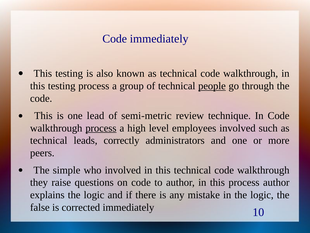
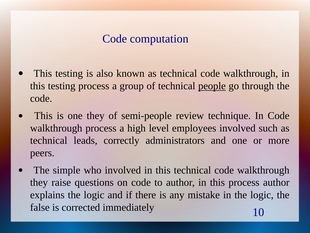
Code immediately: immediately -> computation (159, 39)
one lead: lead -> they (96, 115)
semi-metric: semi-metric -> semi-people (147, 115)
process underline: present -> none (101, 128)
